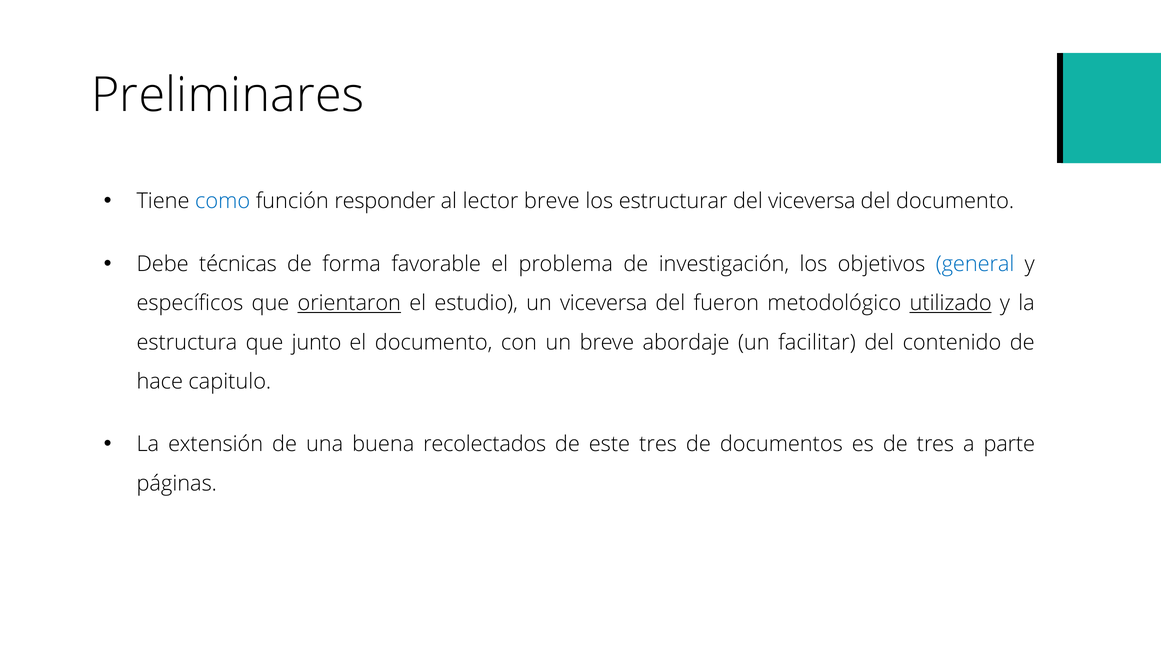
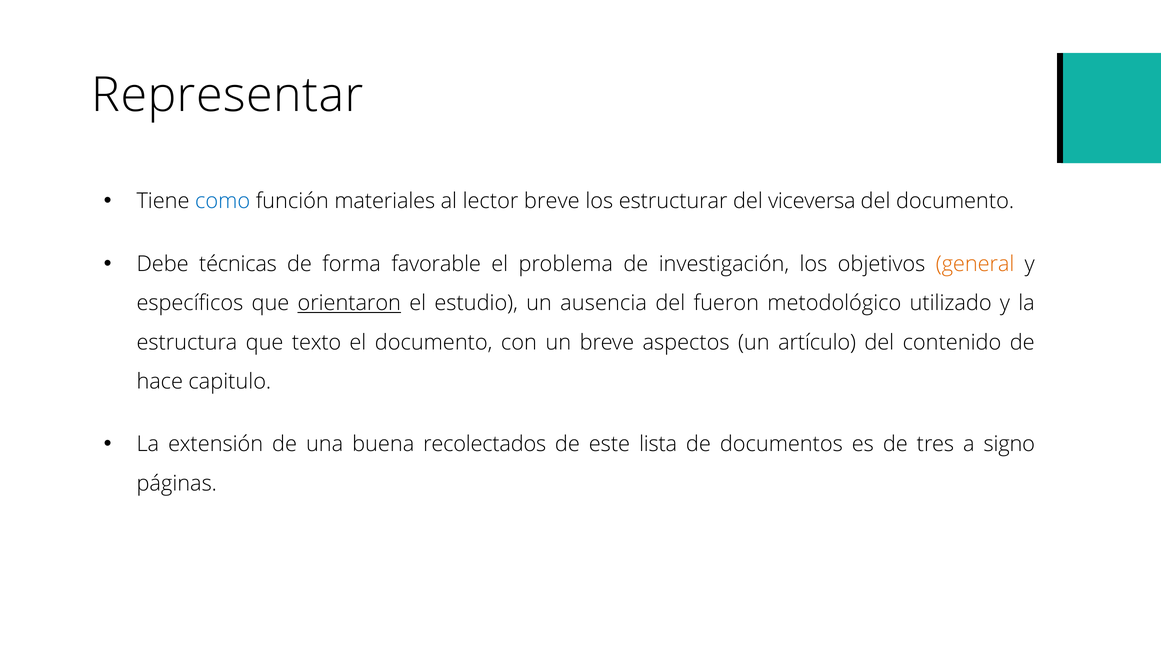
Preliminares: Preliminares -> Representar (228, 95)
responder: responder -> materiales (385, 201)
general colour: blue -> orange (975, 264)
un viceversa: viceversa -> ausencia (604, 303)
utilizado underline: present -> none (951, 303)
junto: junto -> texto (317, 342)
abordaje: abordaje -> aspectos (686, 342)
facilitar: facilitar -> artículo (817, 342)
este tres: tres -> lista (658, 444)
parte: parte -> signo (1009, 444)
